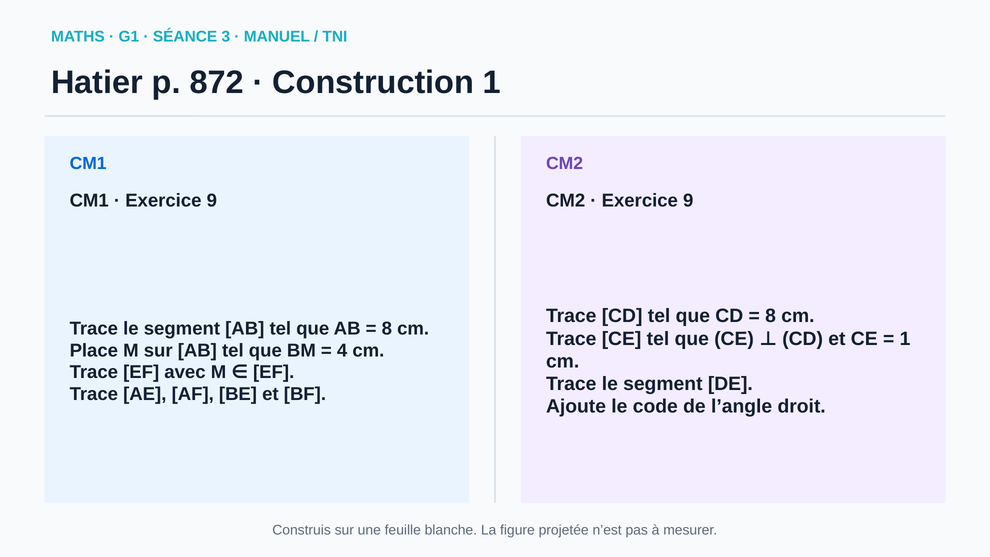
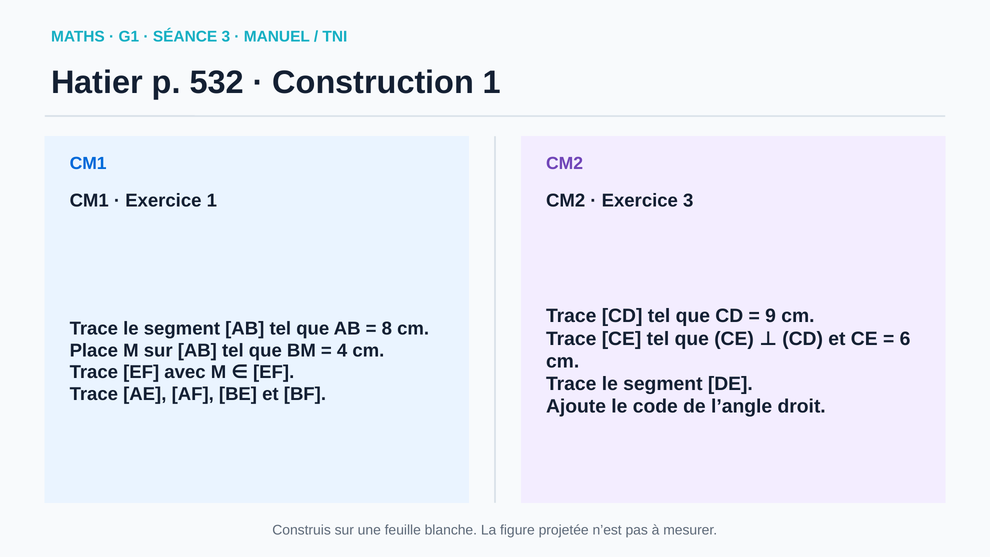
872: 872 -> 532 (217, 83)
9: 9 -> 1 (212, 200)
9: 9 -> 3 (688, 200)
8: 8 -> 9 (771, 316)
1: 1 -> 6 (905, 339)
